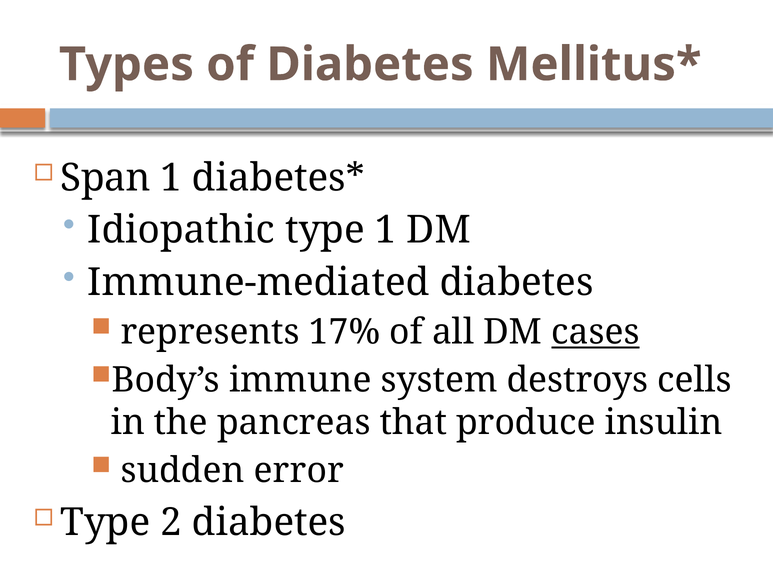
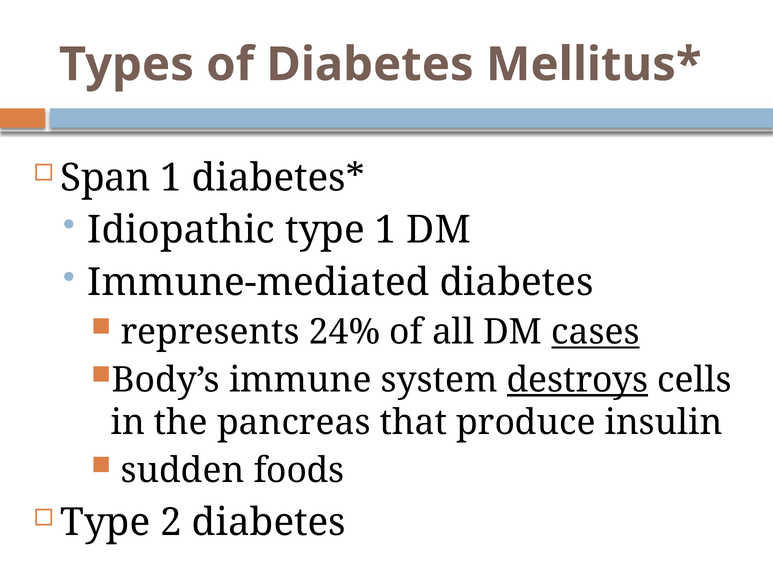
17%: 17% -> 24% (345, 332)
destroys underline: none -> present (578, 380)
error: error -> foods (299, 470)
